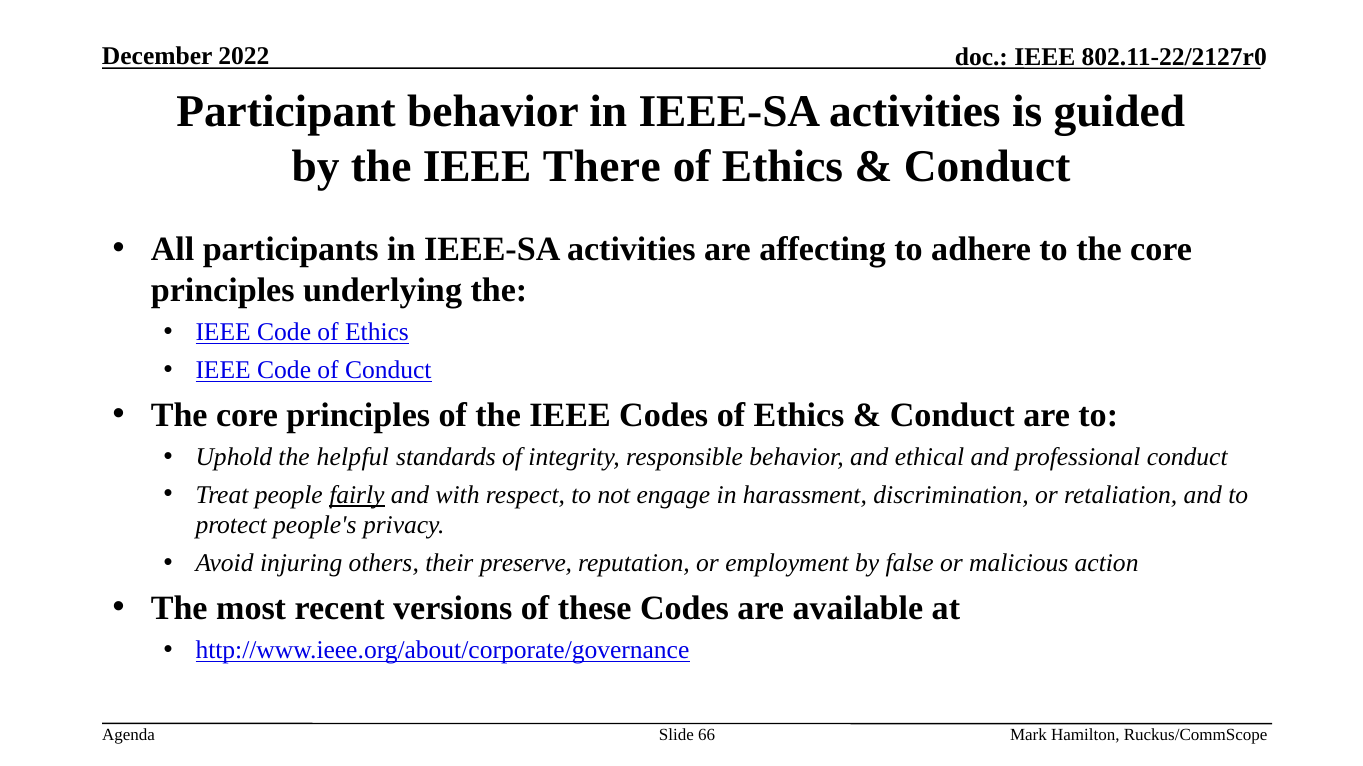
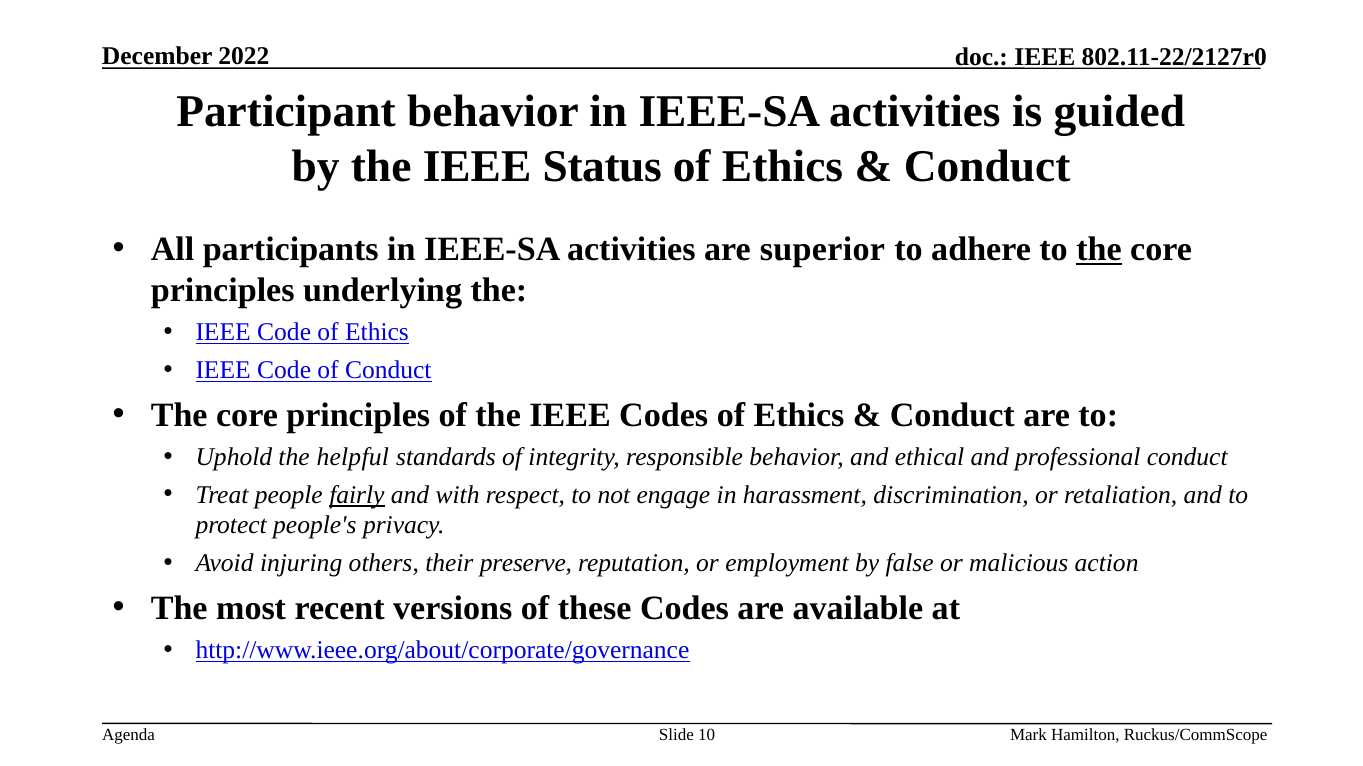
There: There -> Status (602, 167)
affecting: affecting -> superior (822, 249)
the underline: none -> present (1099, 249)
66: 66 -> 10 (707, 735)
